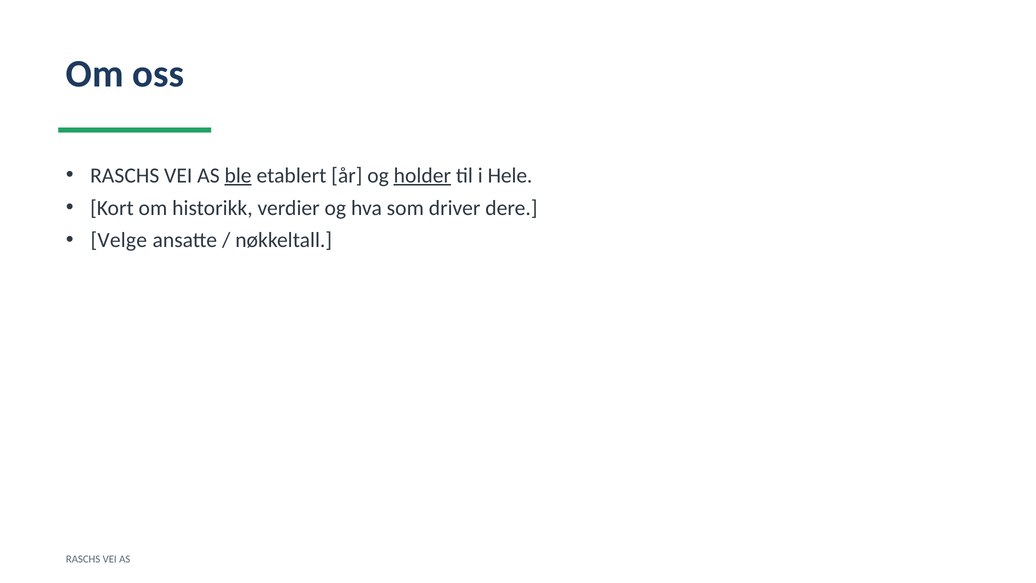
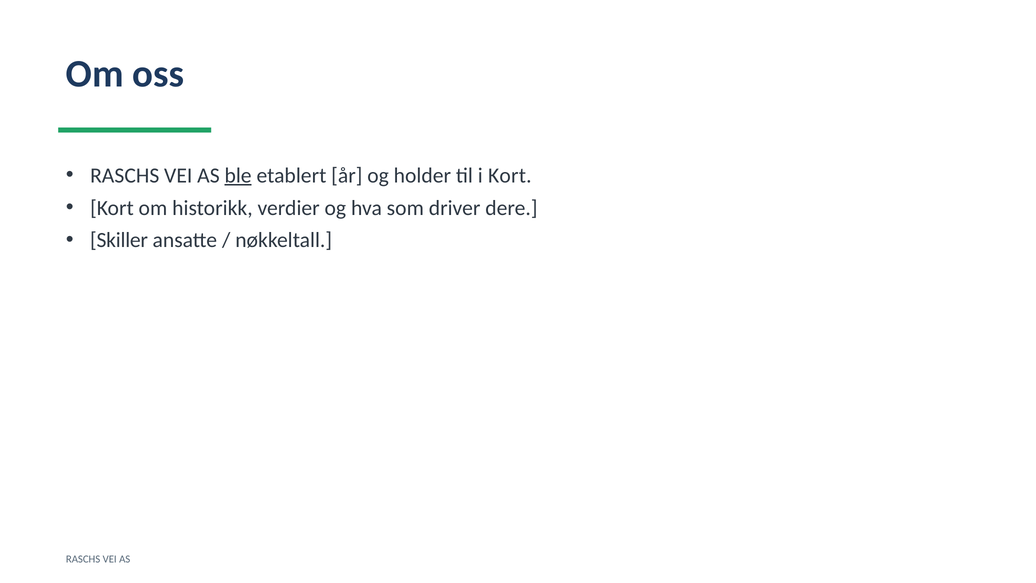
holder underline: present -> none (422, 175)
i Hele: Hele -> Kort (510, 175)
Velge: Velge -> Skiller (119, 240)
